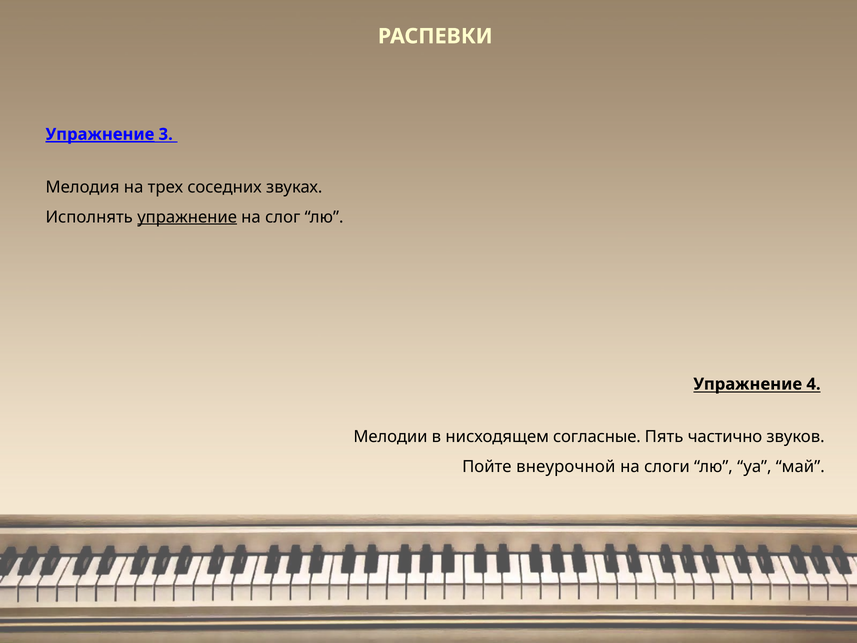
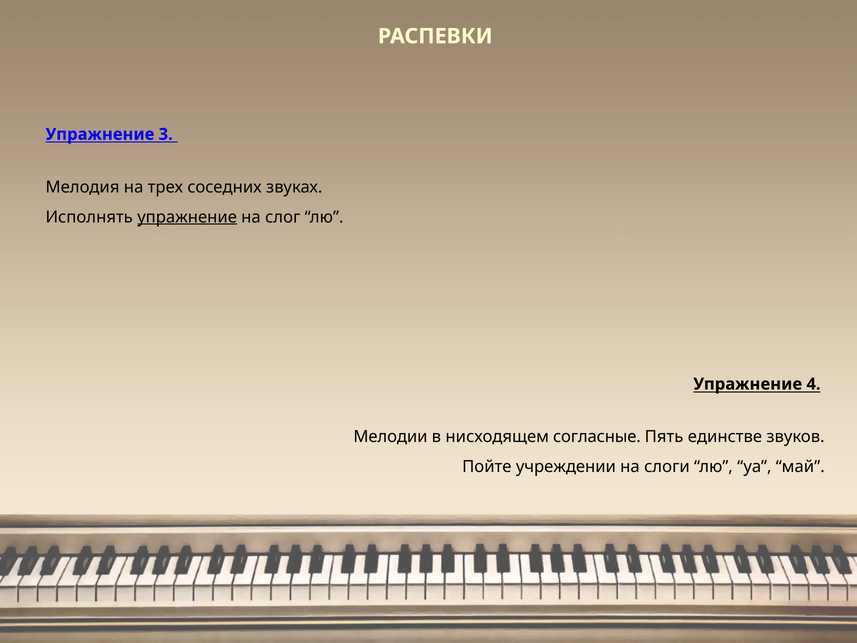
Упражнение underline: present -> none (100, 134)
частично: частично -> единстве (725, 437)
внеурочной: внеурочной -> учреждении (566, 467)
